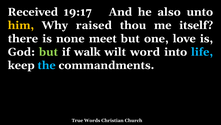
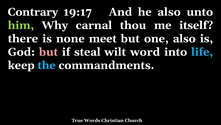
Received: Received -> Contrary (33, 12)
him colour: yellow -> light green (21, 25)
raised: raised -> carnal (94, 25)
one love: love -> also (184, 38)
but colour: light green -> pink (49, 52)
walk: walk -> steal (87, 52)
